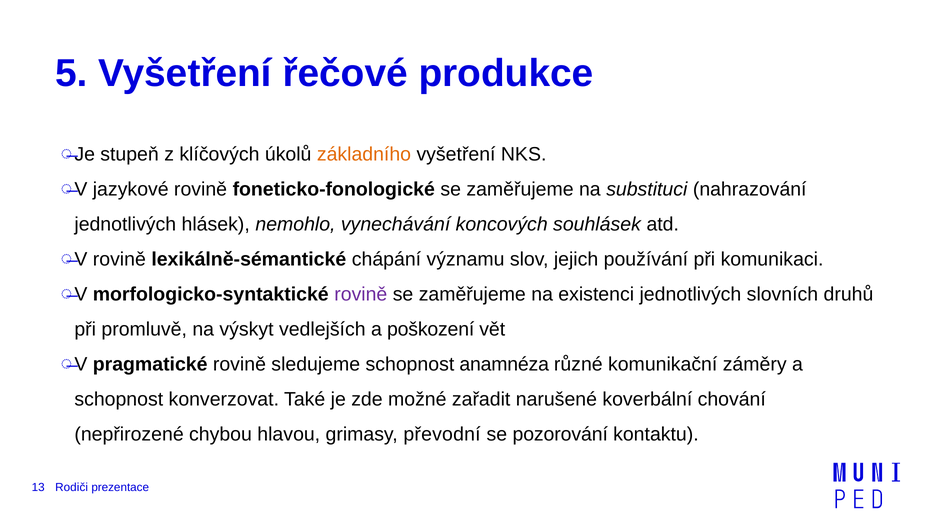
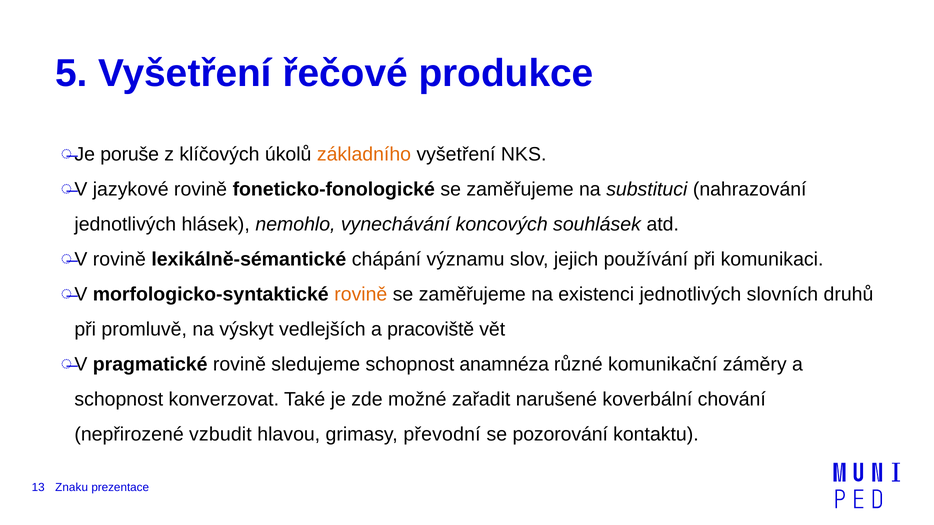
stupeň: stupeň -> poruše (130, 154)
rovině colour: purple -> orange (361, 294)
poškození: poškození -> pracoviště (431, 329)
chybou: chybou -> vzbudit (220, 435)
Rodiči: Rodiči -> Znaku (72, 488)
